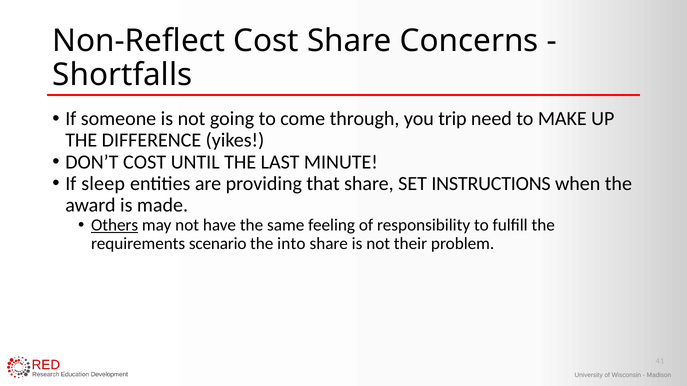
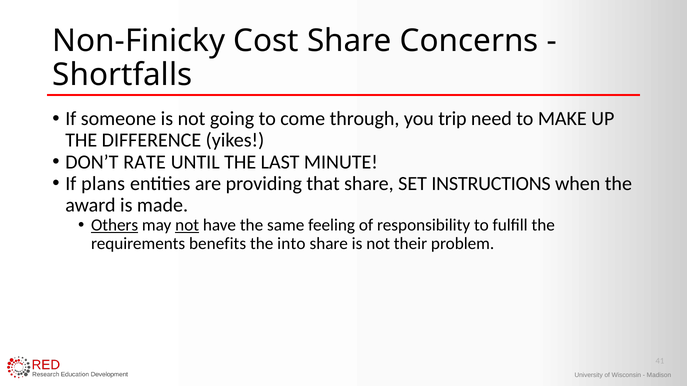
Non-Reflect: Non-Reflect -> Non-Finicky (139, 41)
DON’T COST: COST -> RATE (145, 162)
sleep: sleep -> plans (103, 184)
not underline: none -> present (187, 225)
scenario: scenario -> benefits (218, 244)
